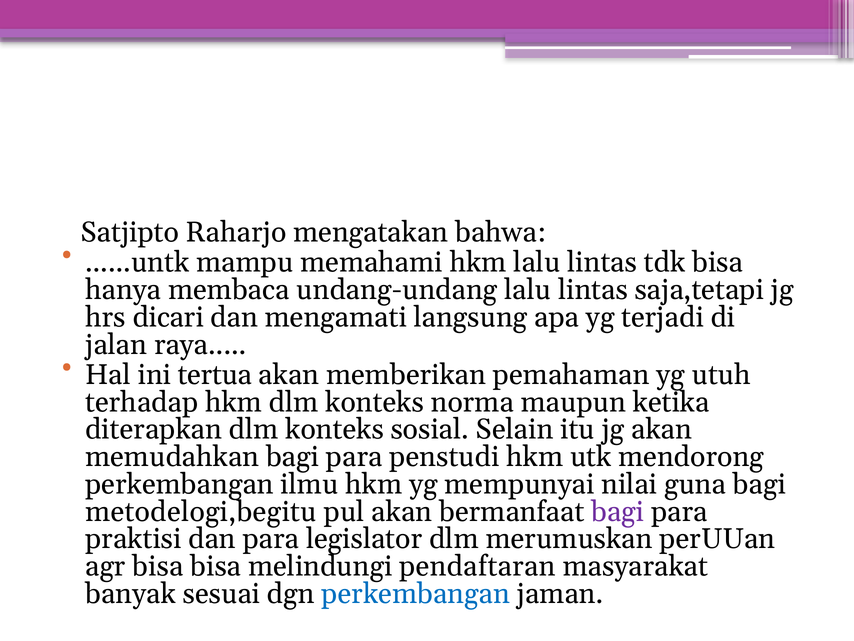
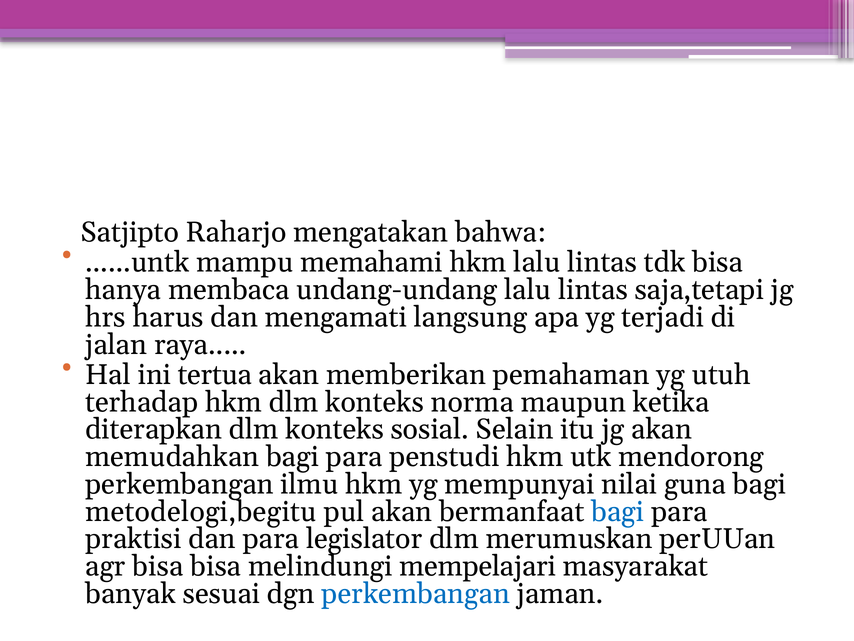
dicari: dicari -> harus (168, 317)
bagi colour: purple -> blue (618, 511)
pendaftaran: pendaftaran -> mempelajari (478, 566)
